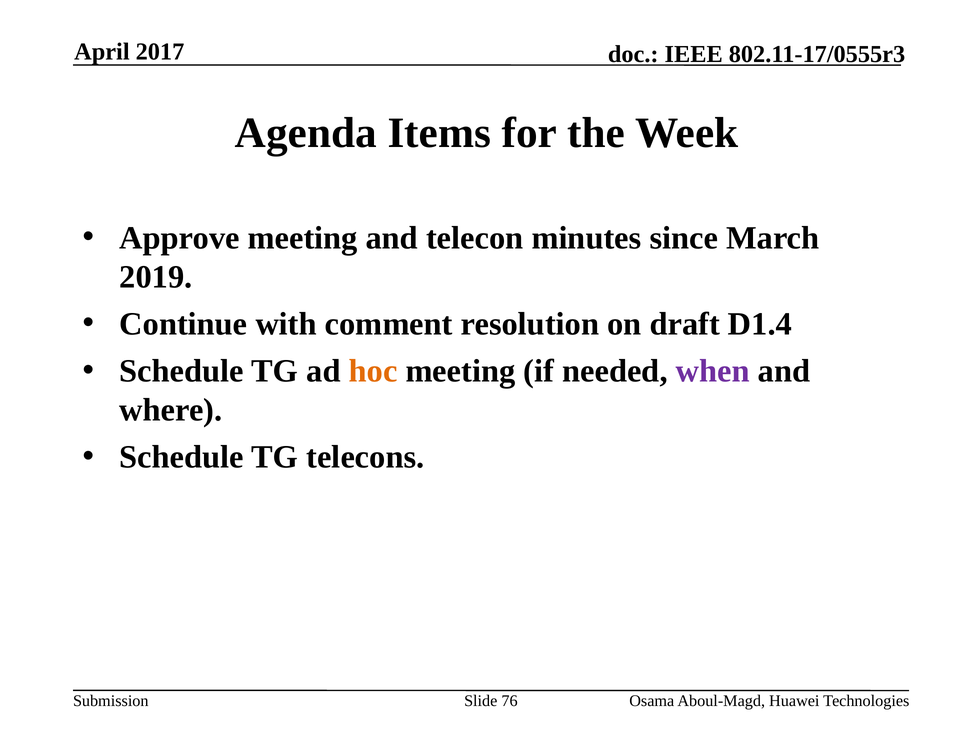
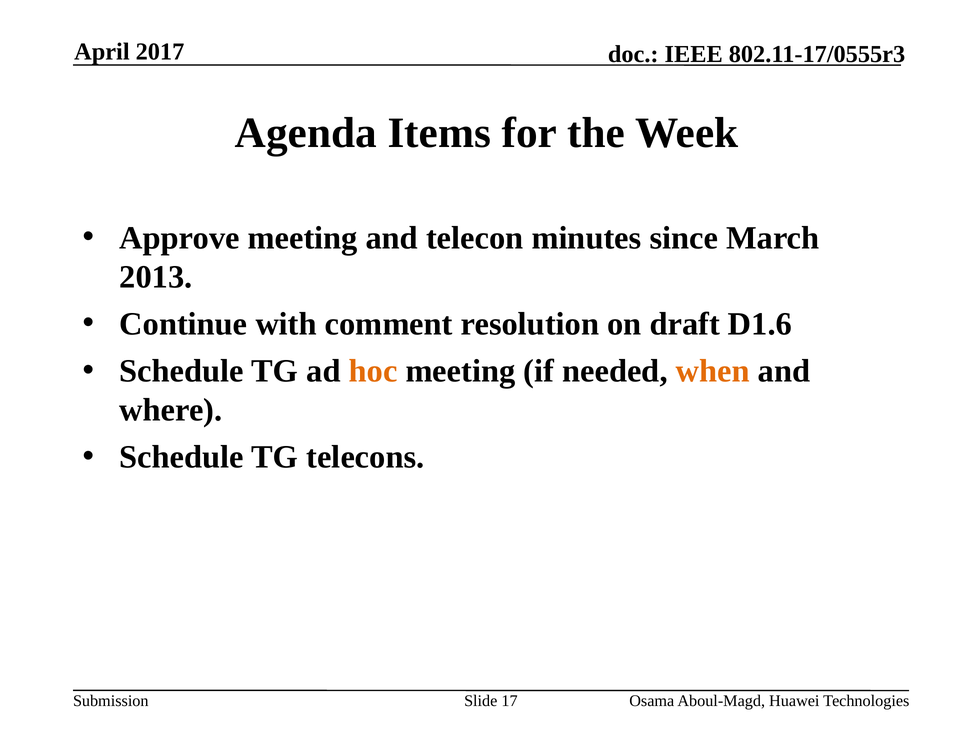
2019: 2019 -> 2013 (156, 277)
D1.4: D1.4 -> D1.6 (760, 324)
when colour: purple -> orange (713, 371)
76: 76 -> 17 (510, 701)
